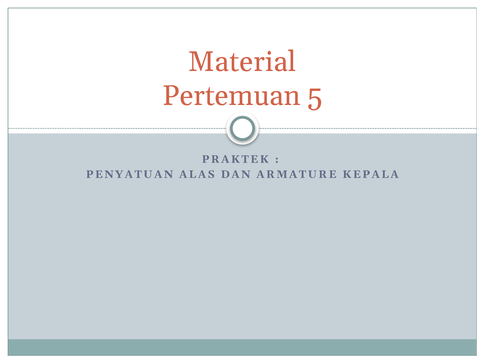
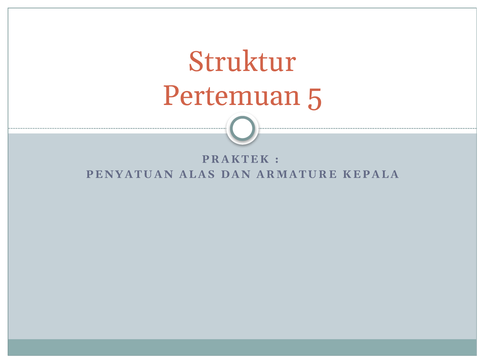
Material: Material -> Struktur (242, 62)
